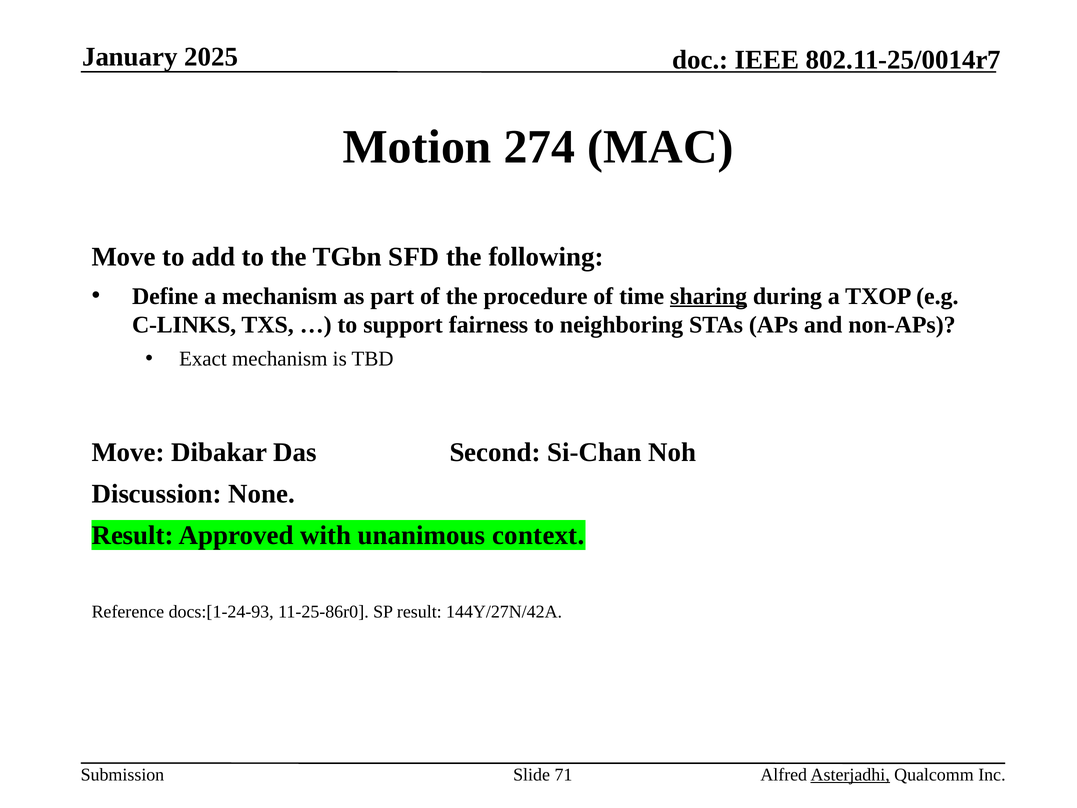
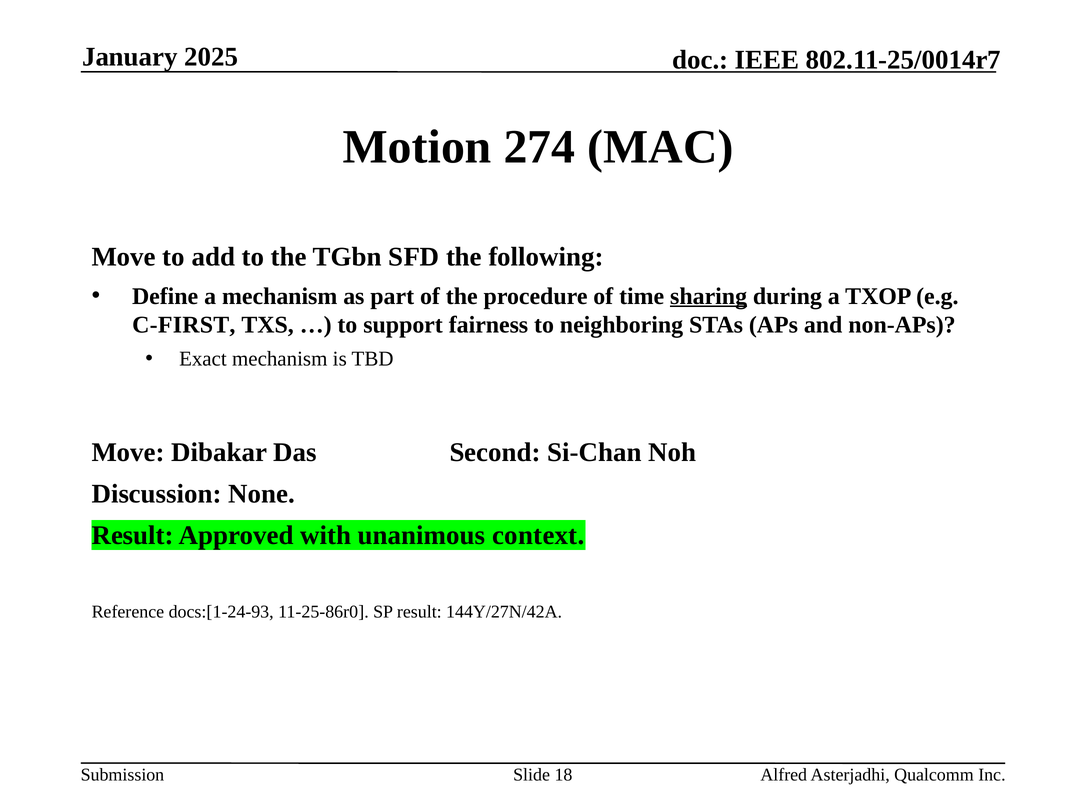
C-LINKS: C-LINKS -> C-FIRST (184, 325)
71: 71 -> 18 (563, 775)
Asterjadhi underline: present -> none (850, 775)
